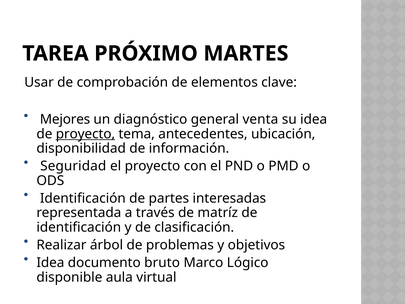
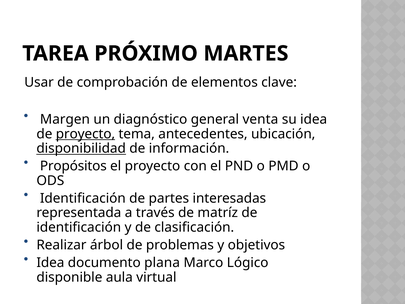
Mejores: Mejores -> Margen (65, 119)
disponibilidad underline: none -> present (81, 148)
Seguridad: Seguridad -> Propósitos (73, 166)
bruto: bruto -> plana (162, 262)
